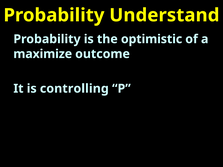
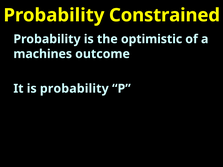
Understand: Understand -> Constrained (164, 15)
maximize: maximize -> machines (43, 54)
is controlling: controlling -> probability (74, 89)
